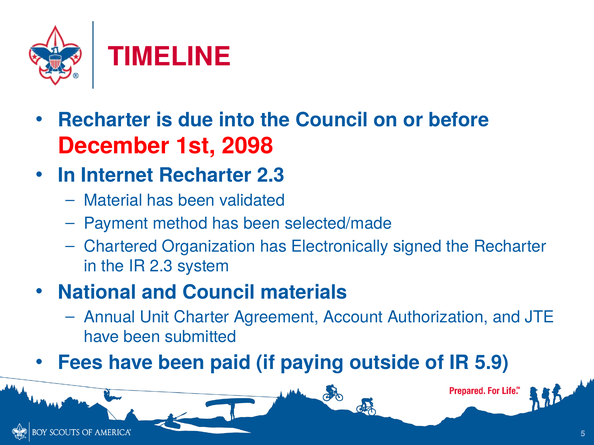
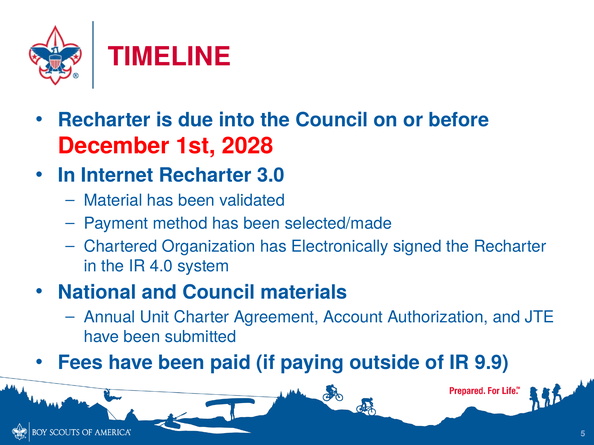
2098: 2098 -> 2028 (248, 146)
Recharter 2.3: 2.3 -> 3.0 (271, 176)
IR 2.3: 2.3 -> 4.0 (161, 267)
5.9: 5.9 -> 9.9 (492, 363)
